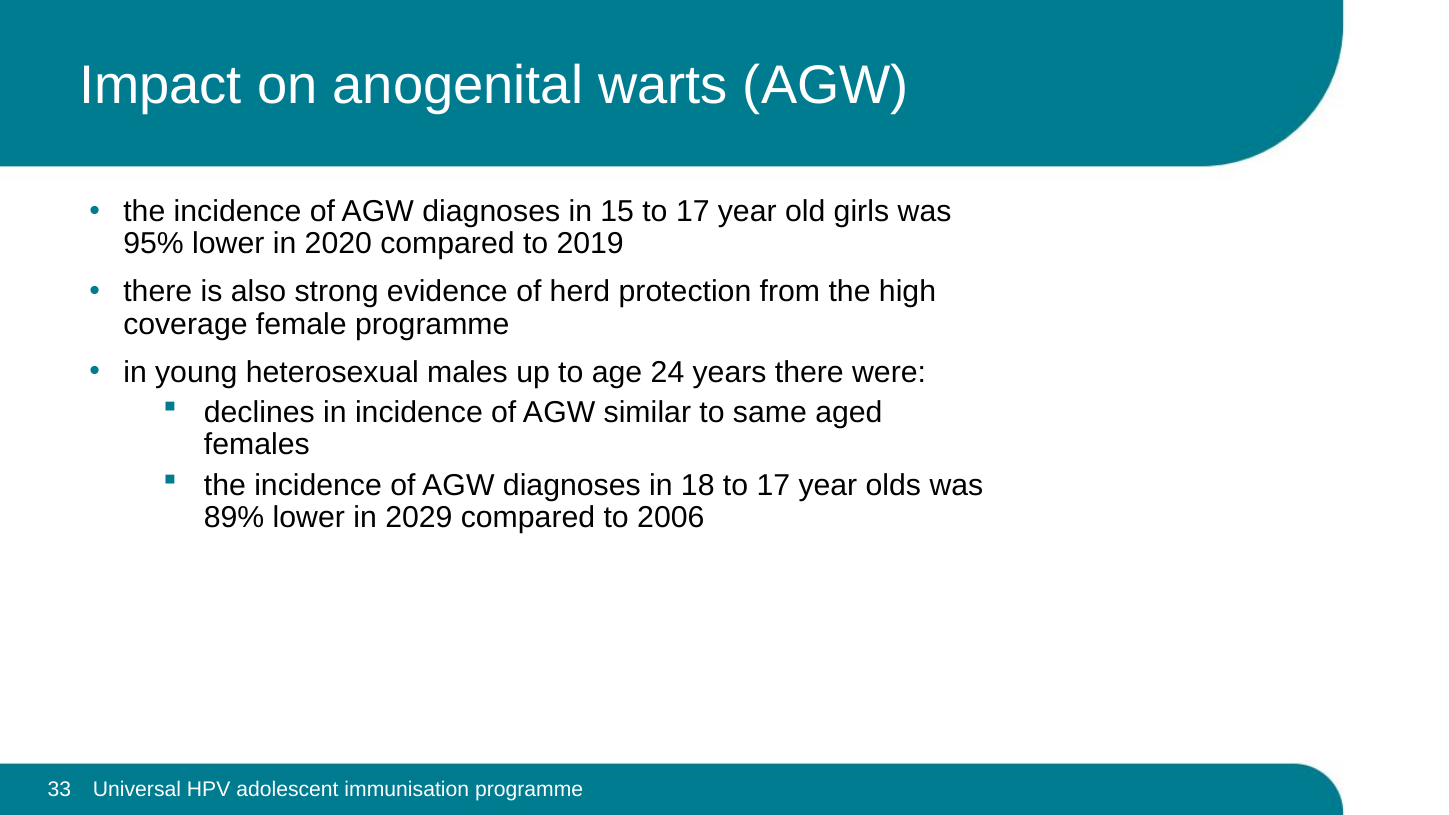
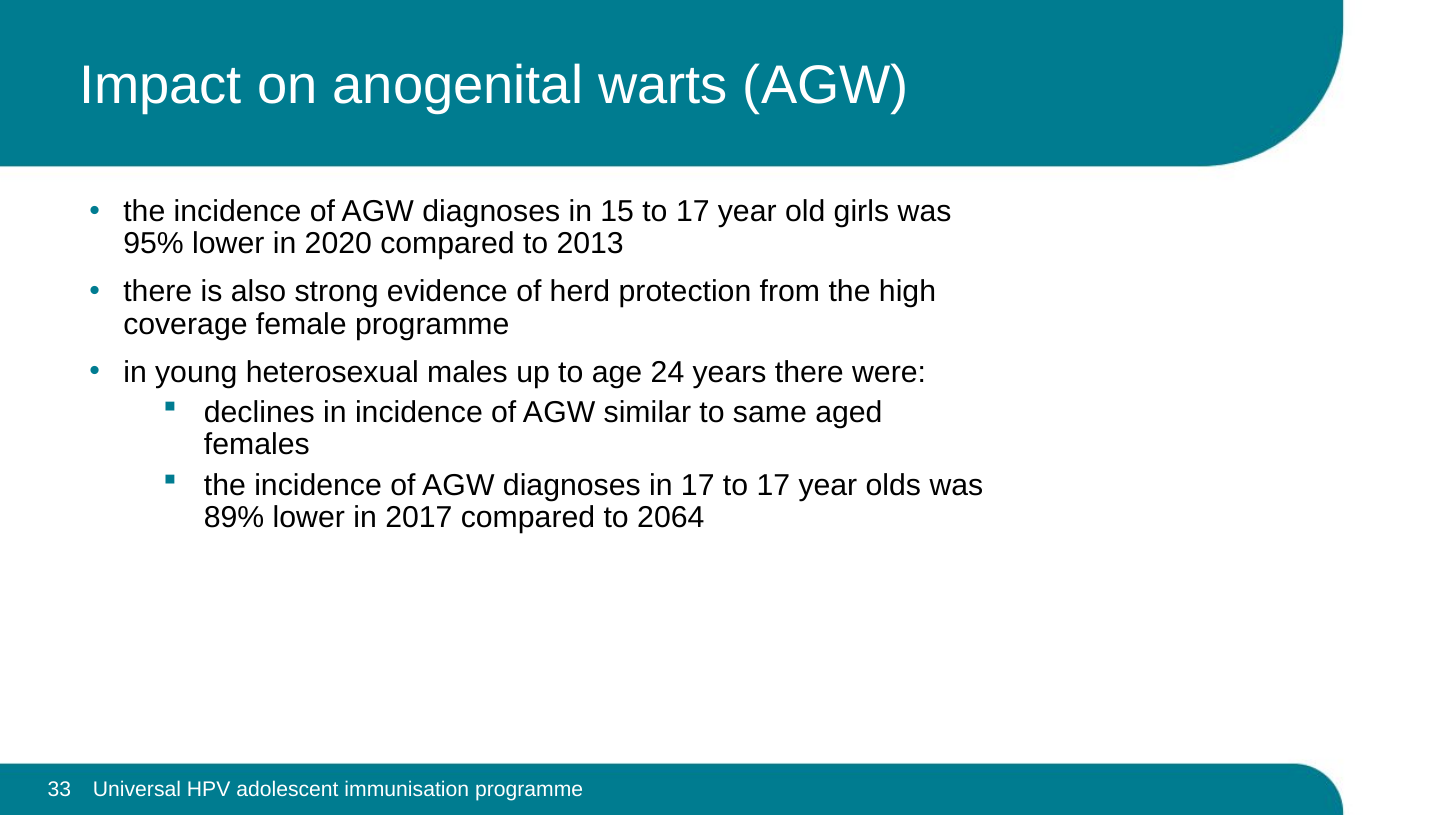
2019: 2019 -> 2013 (590, 244)
in 18: 18 -> 17 (698, 485)
2029: 2029 -> 2017 (419, 518)
2006: 2006 -> 2064 (671, 518)
